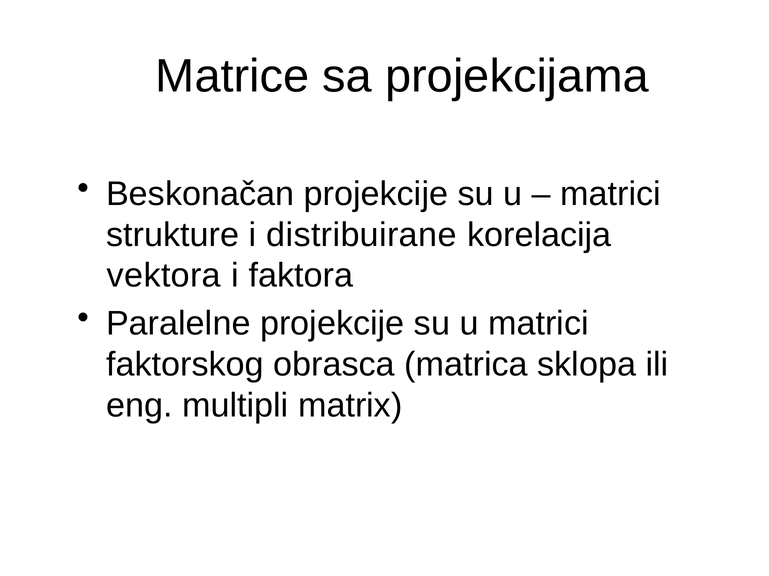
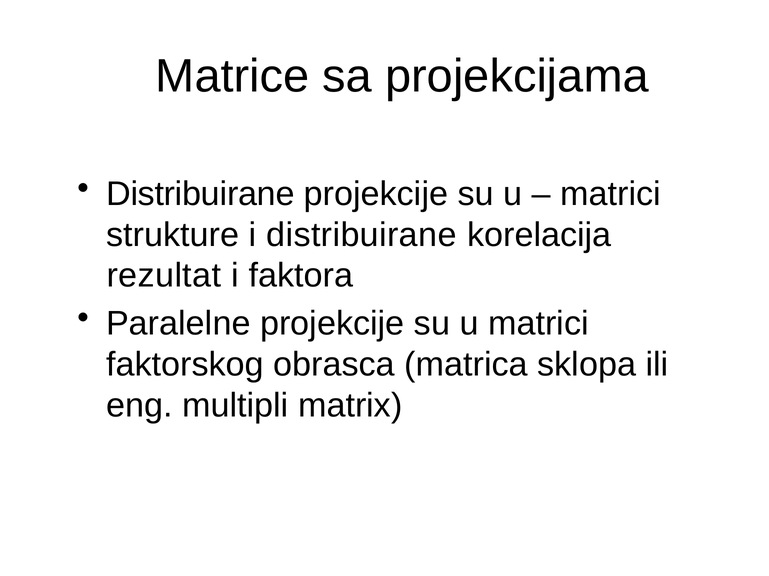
Beskonačan: Beskonačan -> Distribuirane (200, 194)
vektora: vektora -> rezultat (164, 276)
